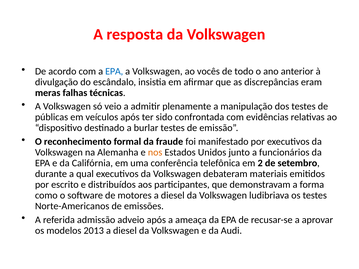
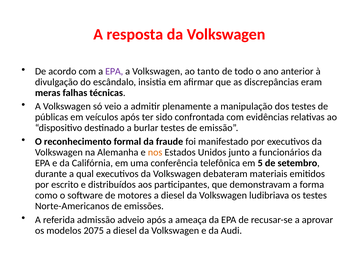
EPA colour: blue -> purple (114, 71)
vocês: vocês -> tanto (208, 71)
2: 2 -> 5 (260, 163)
2013: 2013 -> 2075 (94, 231)
